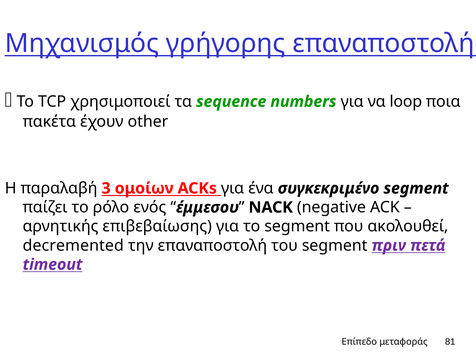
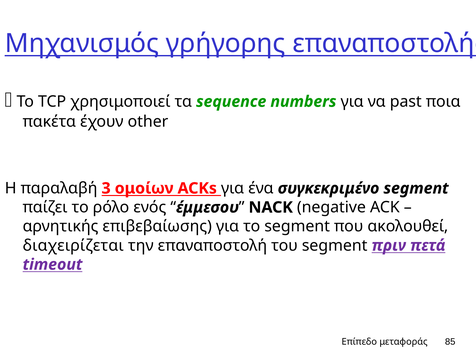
loop: loop -> past (406, 102)
decremented: decremented -> διαχειρίζεται (73, 245)
81: 81 -> 85 (450, 342)
